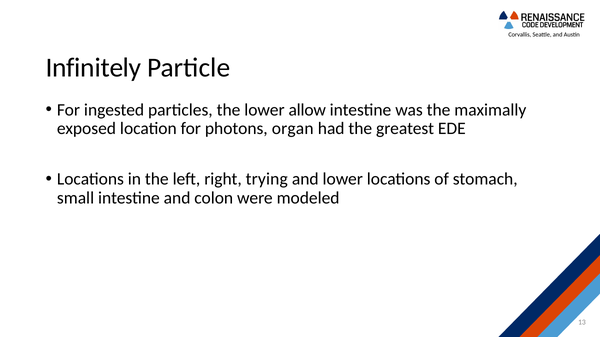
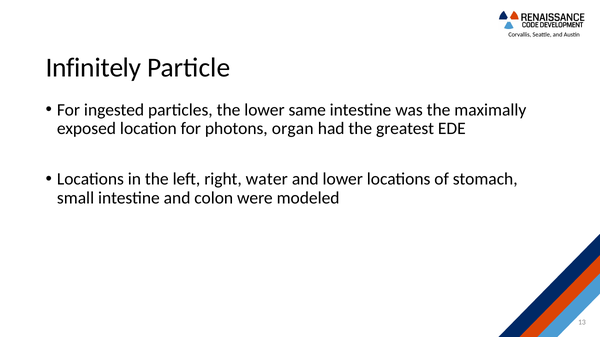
allow: allow -> same (307, 110)
trying: trying -> water (267, 179)
